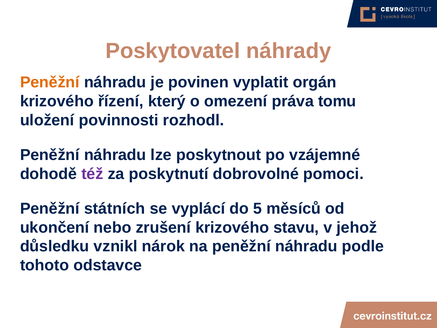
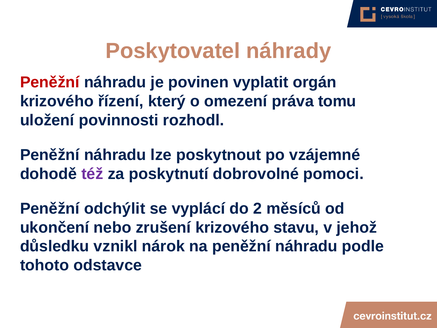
Peněžní colour: orange -> red (50, 82)
státních: státních -> odchýlit (115, 208)
5: 5 -> 2 (258, 208)
